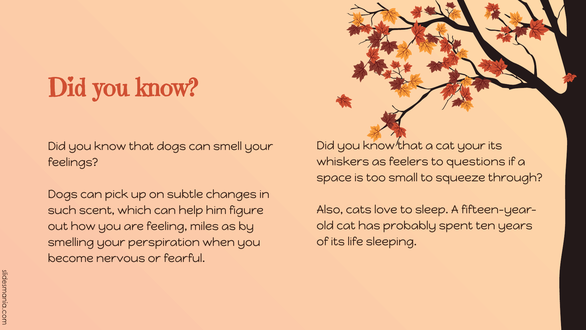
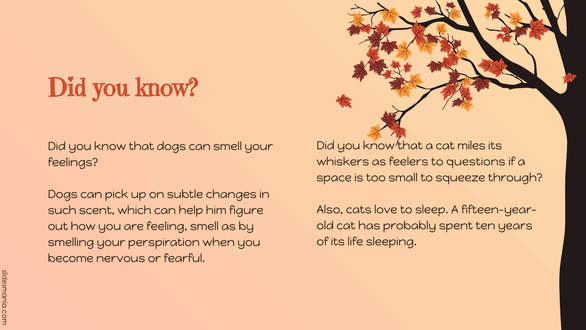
cat your: your -> miles (471, 146)
feeling miles: miles -> smell (204, 226)
